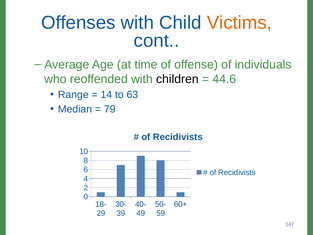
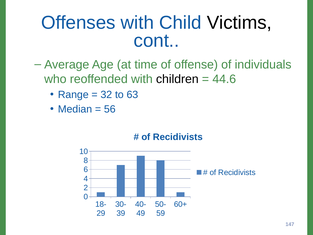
Victims colour: orange -> black (239, 23)
14: 14 -> 32 (106, 95)
79: 79 -> 56 (110, 109)
